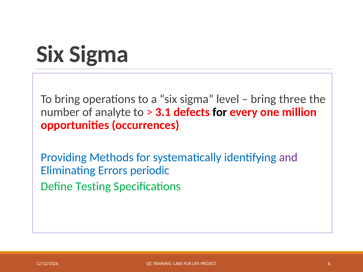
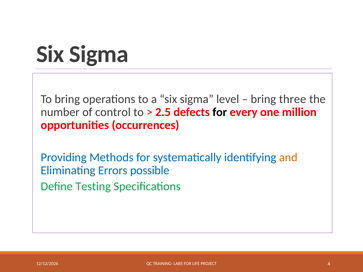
analyte: analyte -> control (113, 112)
3.1: 3.1 -> 2.5 (163, 112)
and colour: purple -> orange (288, 157)
periodic: periodic -> possible (150, 170)
